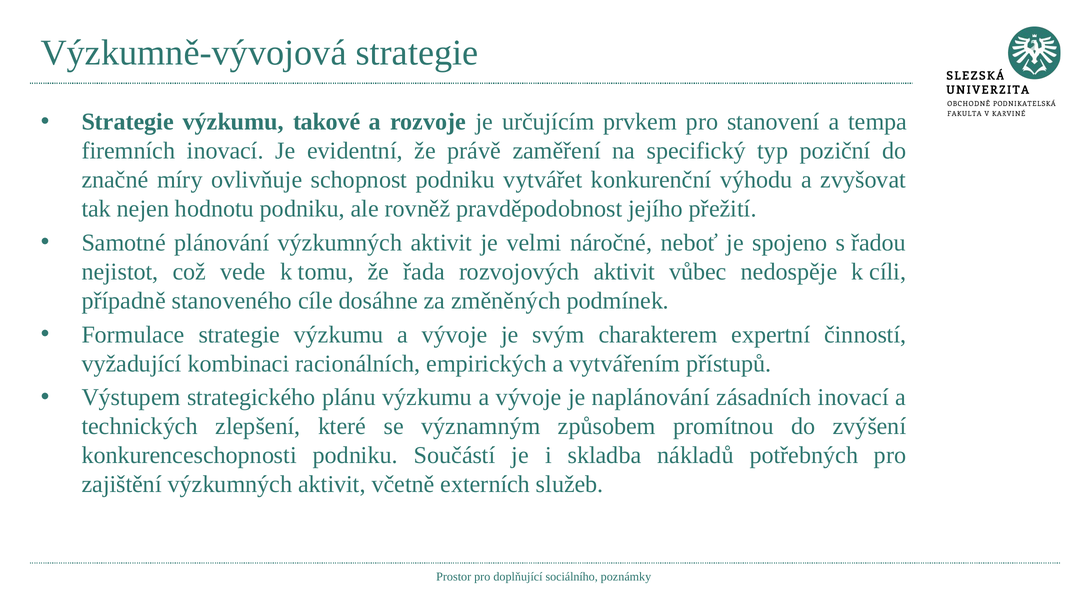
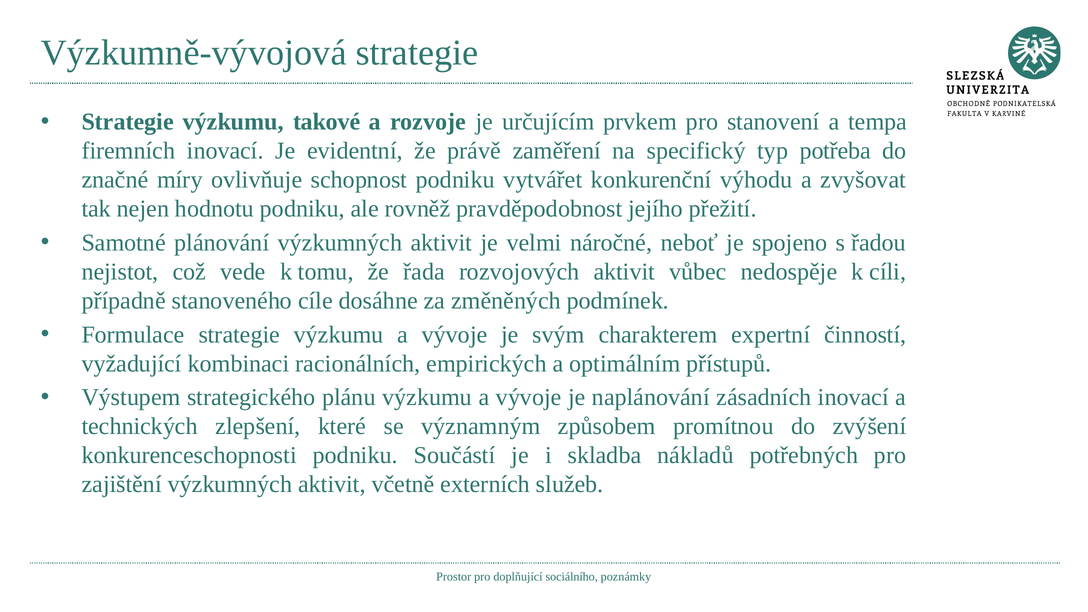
poziční: poziční -> potřeba (835, 151)
vytvářením: vytvářením -> optimálním (625, 364)
